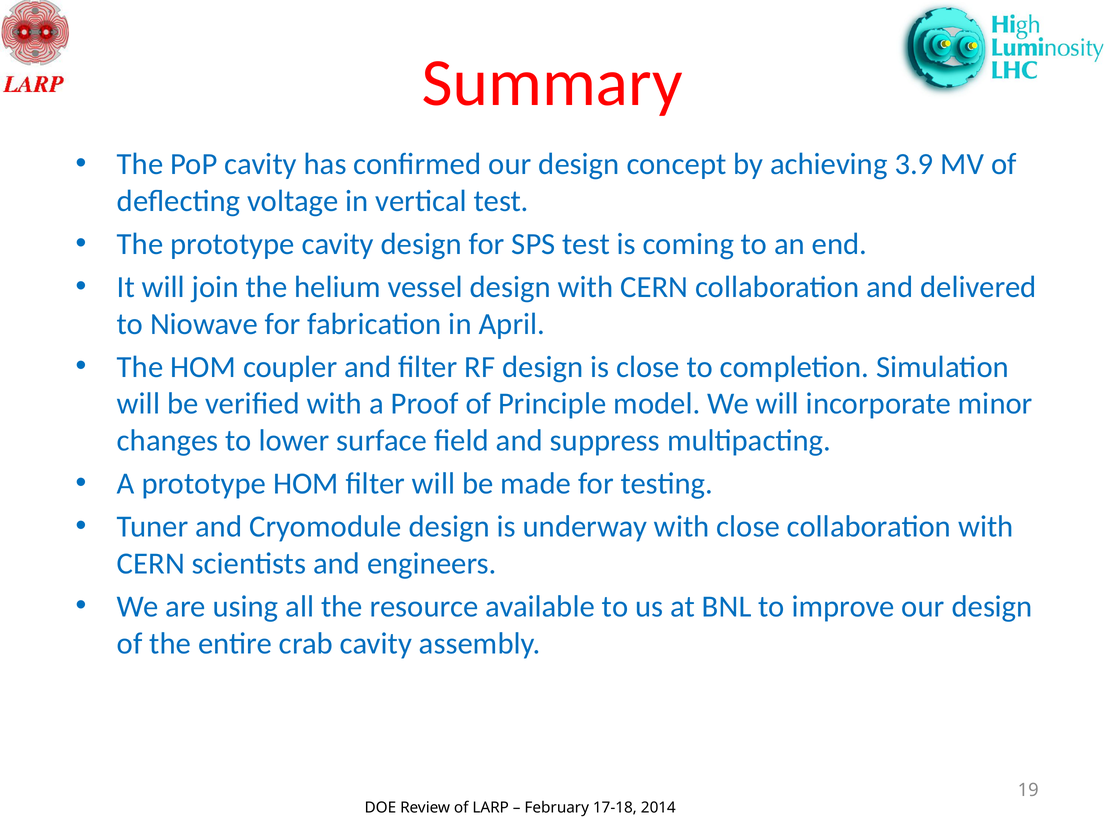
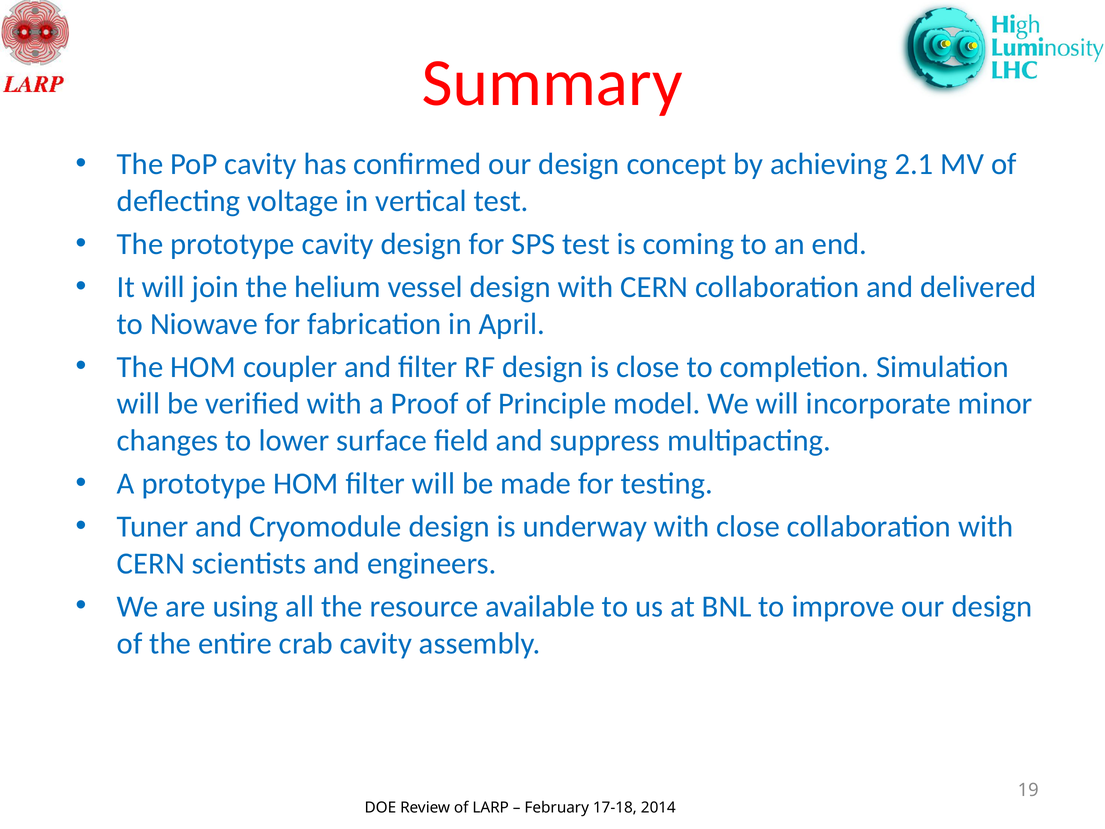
3.9: 3.9 -> 2.1 (914, 164)
